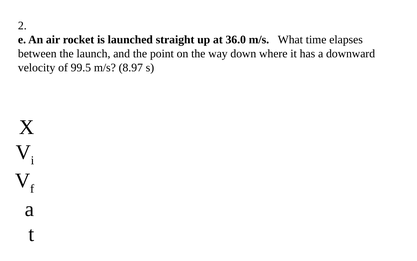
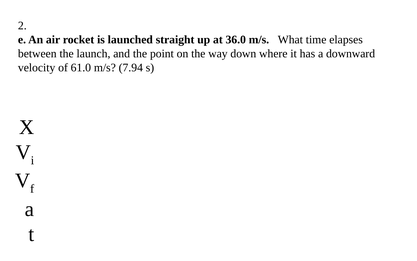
99.5: 99.5 -> 61.0 (81, 67)
8.97: 8.97 -> 7.94 (131, 67)
